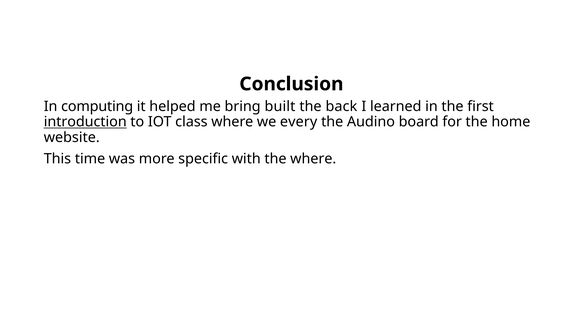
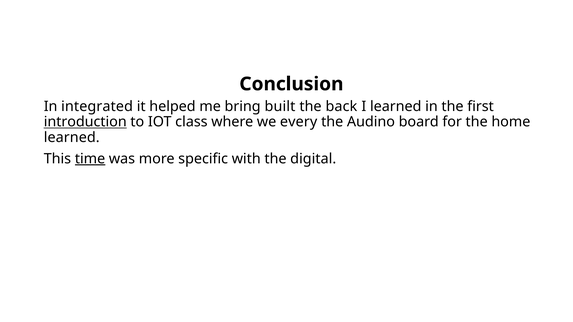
computing: computing -> integrated (97, 106)
website: website -> learned (72, 137)
time underline: none -> present (90, 159)
the where: where -> digital (313, 159)
